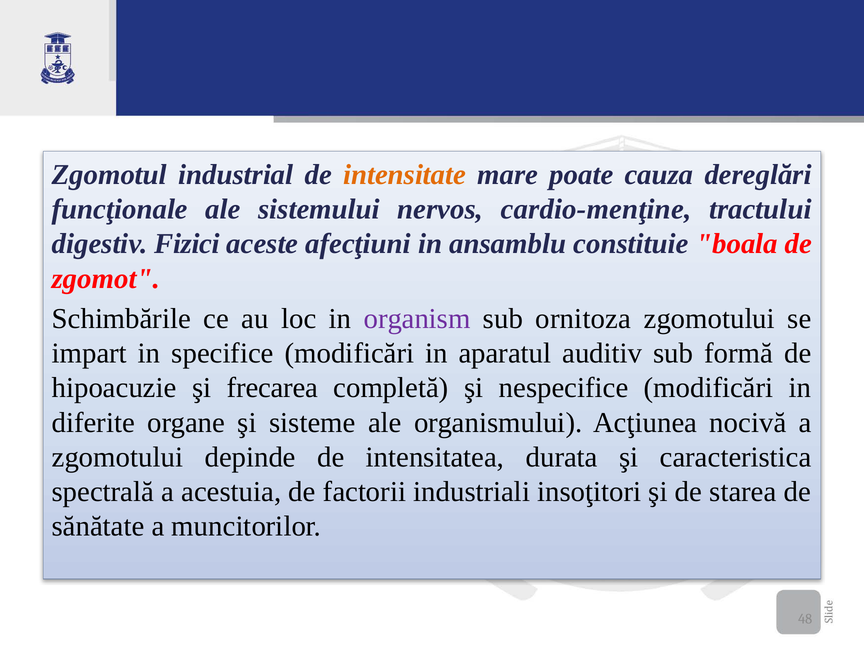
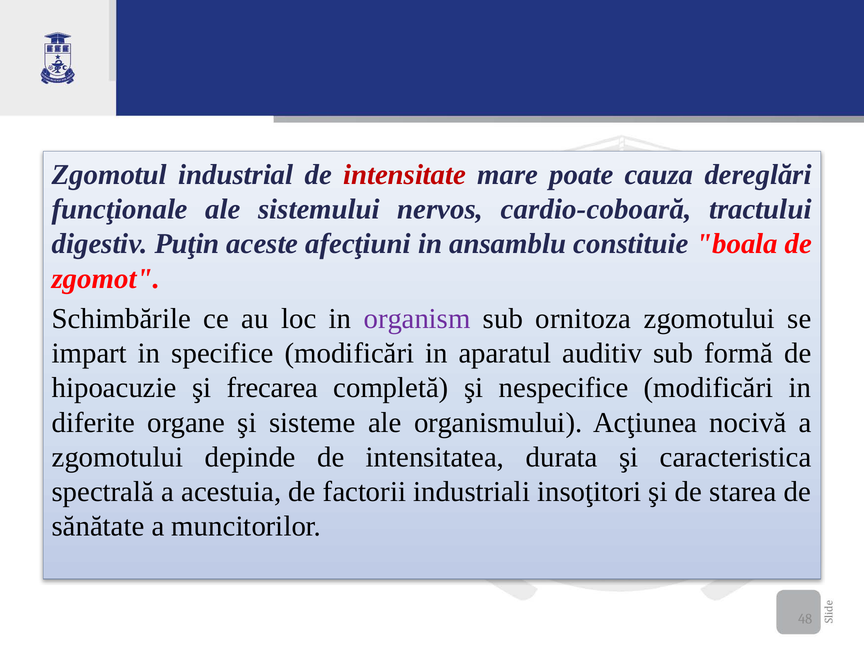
intensitate colour: orange -> red (405, 175)
cardio-menţine: cardio-menţine -> cardio-coboară (596, 209)
Fizici: Fizici -> Puţin (187, 244)
